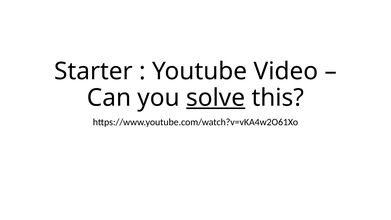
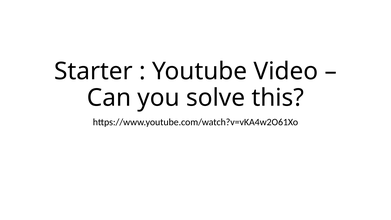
solve underline: present -> none (216, 98)
